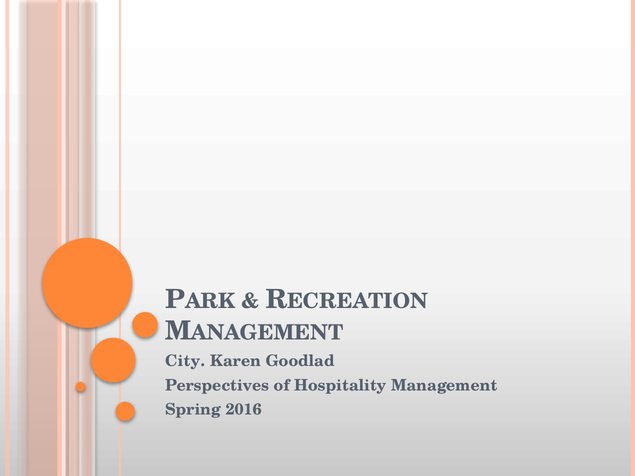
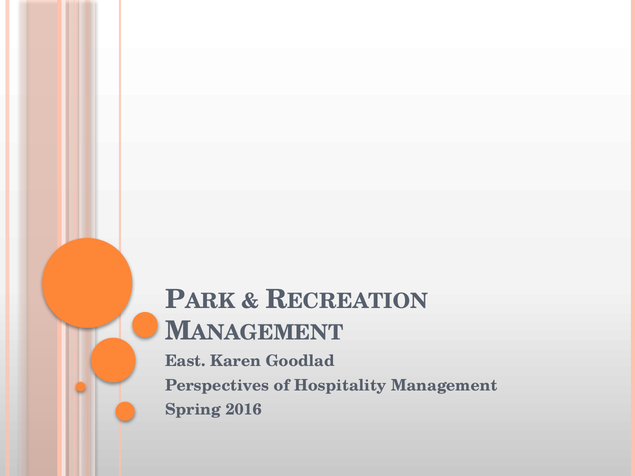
City: City -> East (185, 361)
